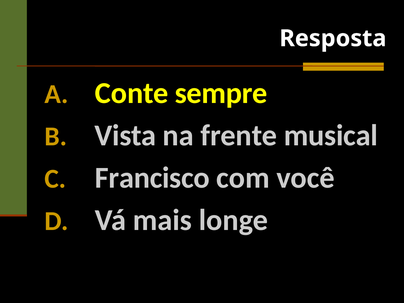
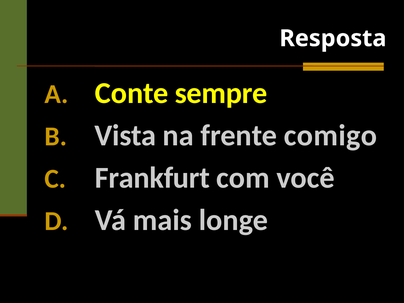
musical: musical -> comigo (331, 135)
Francisco: Francisco -> Frankfurt (152, 178)
